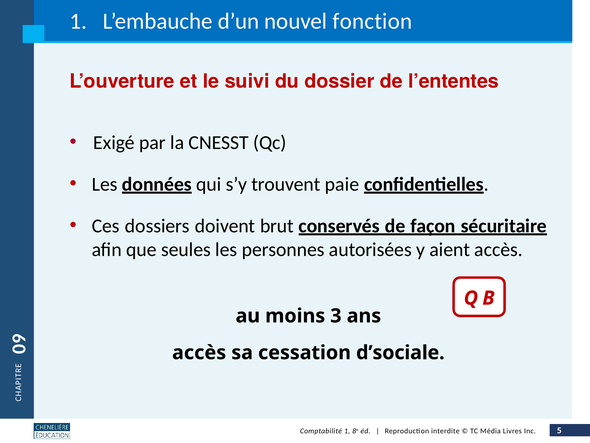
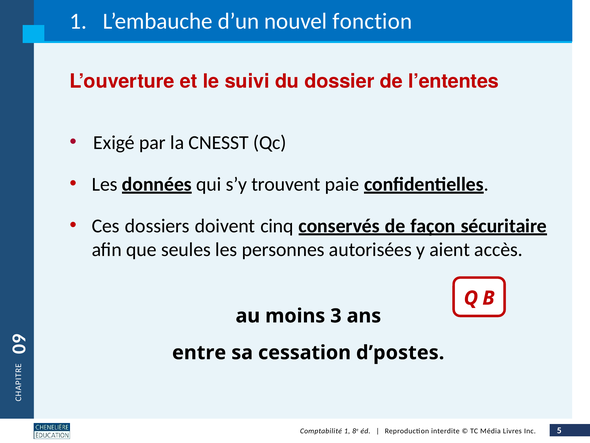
brut: brut -> cinq (277, 226)
accès: accès -> entre (199, 352)
d’sociale: d’sociale -> d’postes (400, 352)
